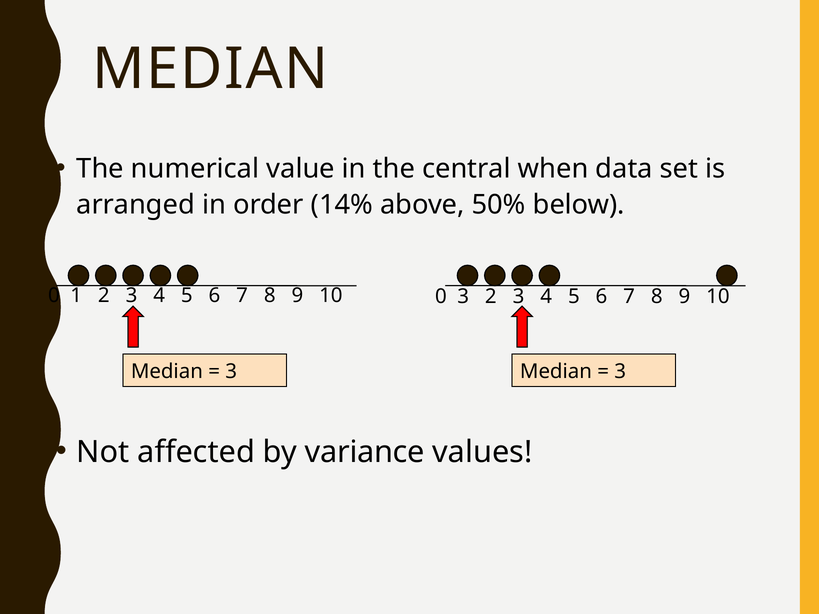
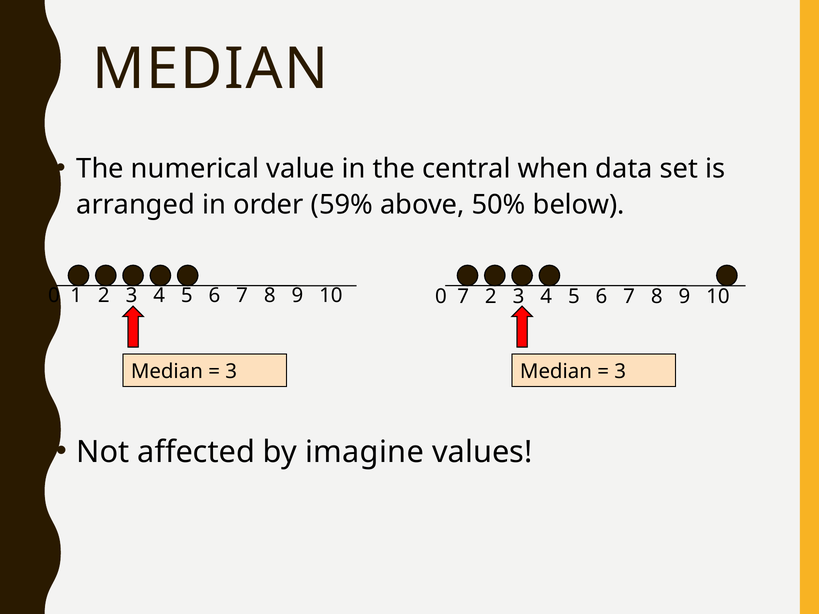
14%: 14% -> 59% (342, 205)
0 3: 3 -> 7 (463, 297)
variance: variance -> imagine (364, 452)
